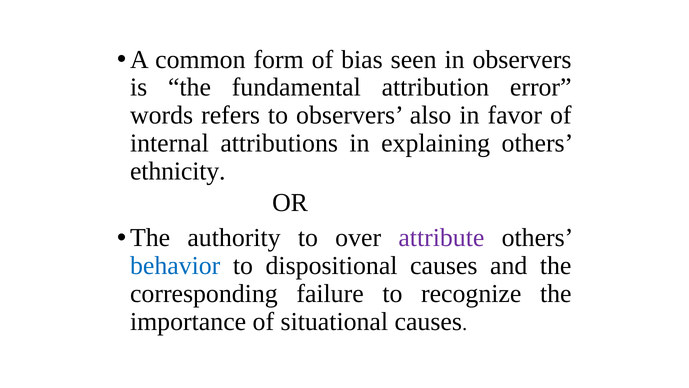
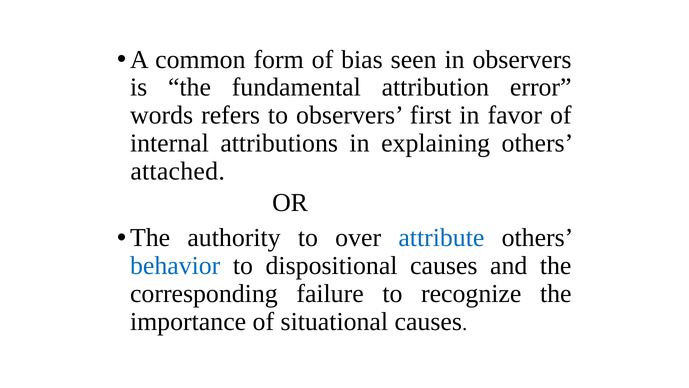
also: also -> first (431, 115)
ethnicity: ethnicity -> attached (178, 171)
attribute colour: purple -> blue (441, 238)
